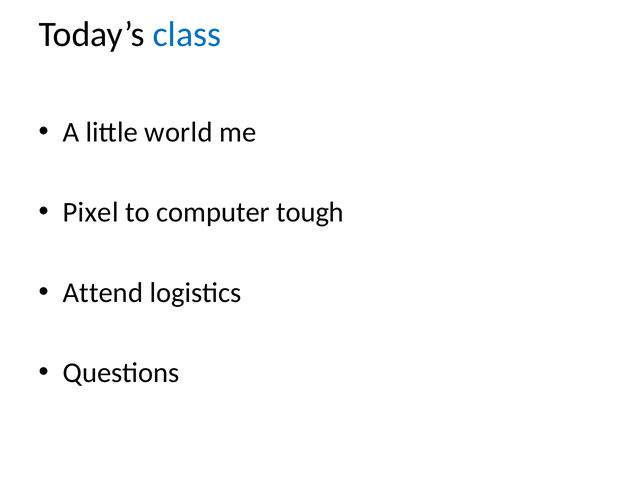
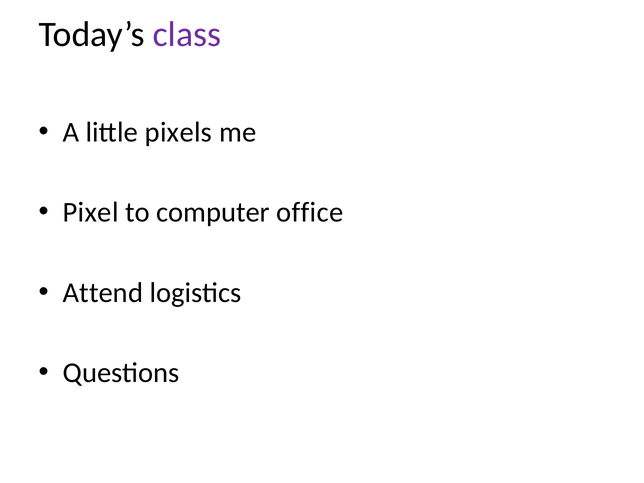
class colour: blue -> purple (187, 35)
world: world -> pixels (178, 132)
tough: tough -> office (310, 213)
